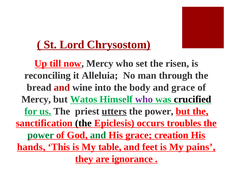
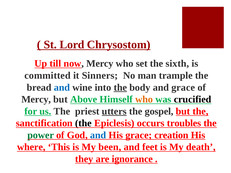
risen: risen -> sixth (177, 64)
reconciling: reconciling -> committed (47, 76)
Alleluia: Alleluia -> Sinners (100, 76)
through: through -> trample (176, 76)
and colour: red -> blue (62, 88)
the underline: none -> present (120, 88)
Watos: Watos -> Above (84, 99)
who colour: purple -> orange (144, 99)
power: power -> gospel (159, 111)
and colour: green -> blue (98, 135)
hands: hands -> where (31, 147)
table: table -> been (110, 147)
pains: pains -> death (201, 147)
